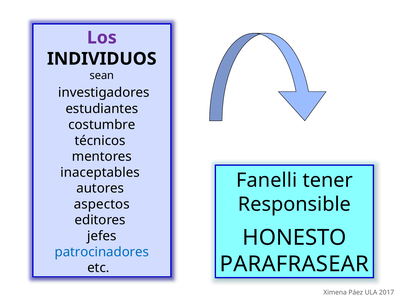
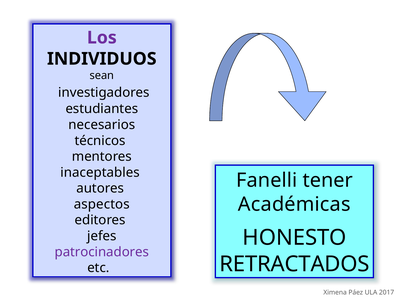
costumbre: costumbre -> necesarios (102, 125)
Responsible: Responsible -> Académicas (294, 205)
patrocinadores colour: blue -> purple (102, 252)
PARAFRASEAR: PARAFRASEAR -> RETRACTADOS (295, 264)
